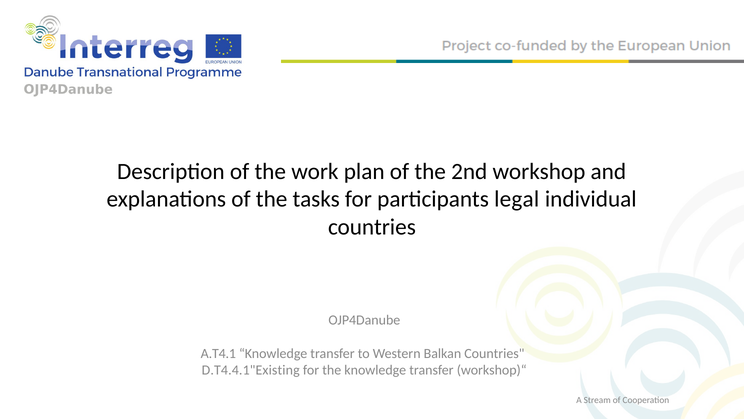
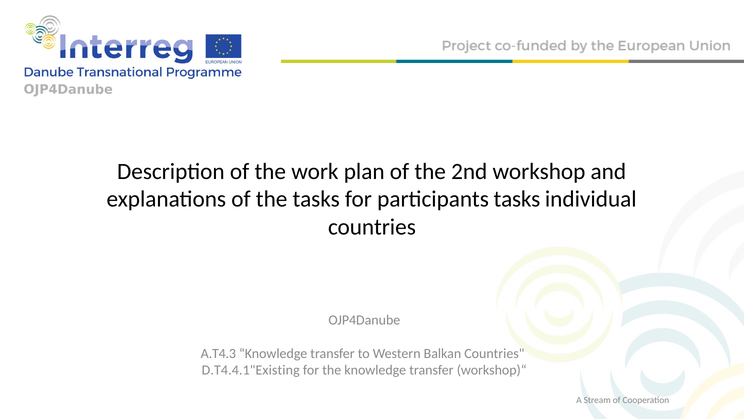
participants legal: legal -> tasks (517, 199)
A.T4.1: A.T4.1 -> A.T4.3 (218, 353)
